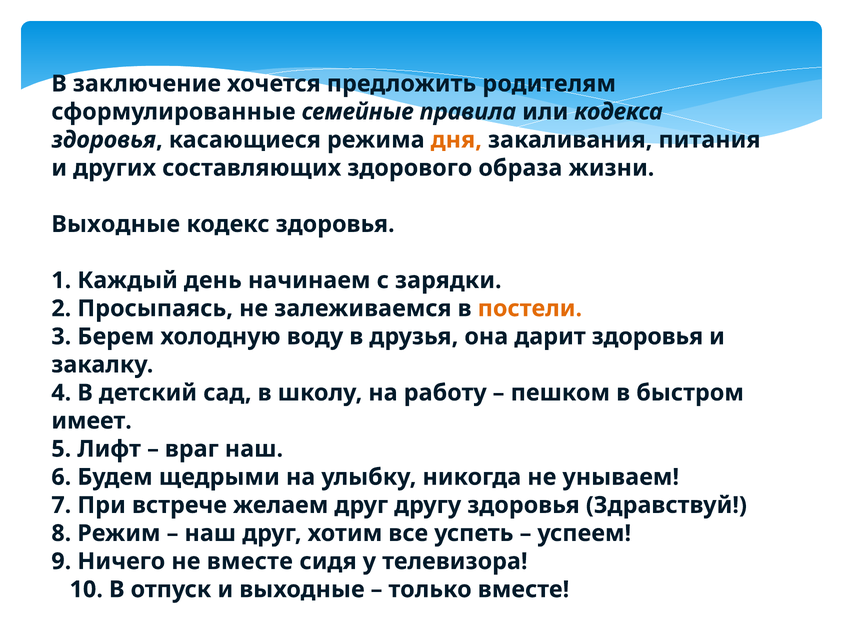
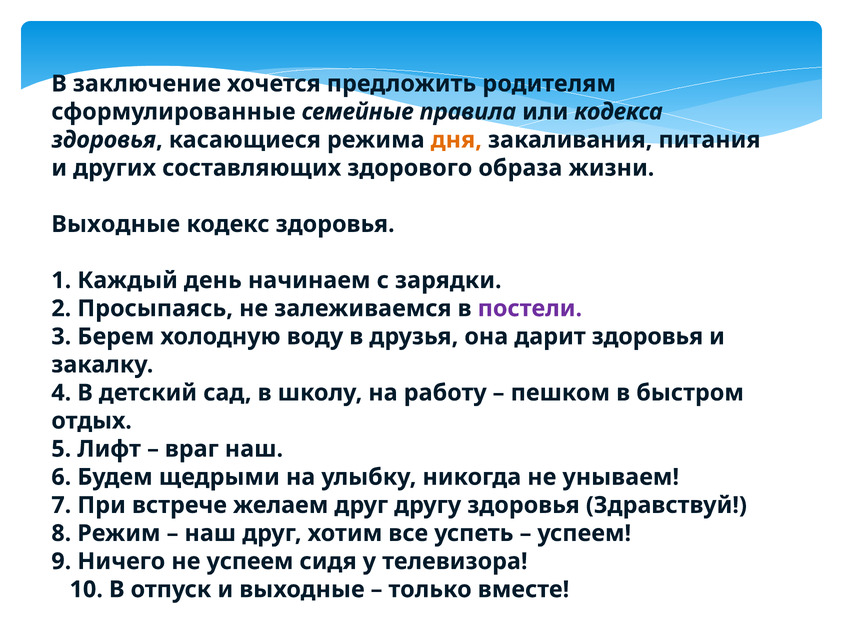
постели colour: orange -> purple (530, 308)
имеет: имеет -> отдых (92, 421)
не вместе: вместе -> успеем (250, 561)
